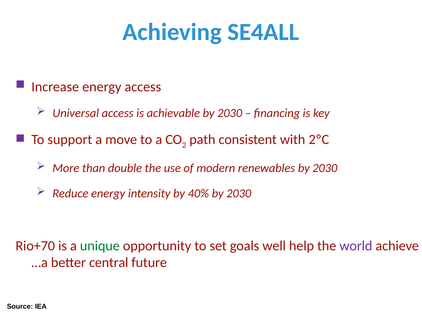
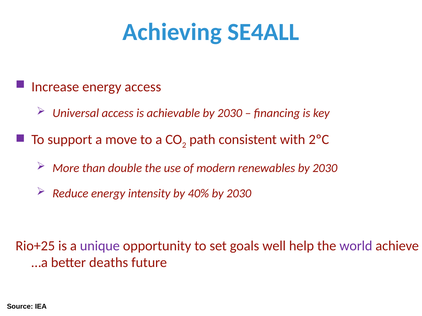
Rio+70: Rio+70 -> Rio+25 (35, 246)
unique colour: green -> purple (100, 246)
central: central -> deaths (109, 263)
